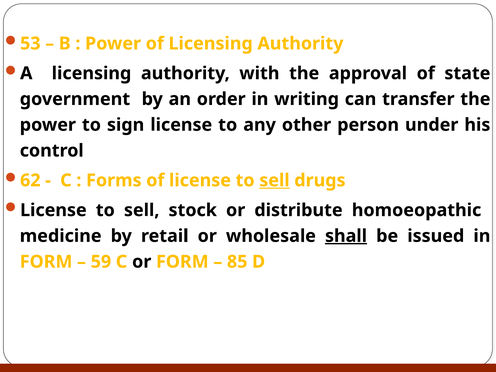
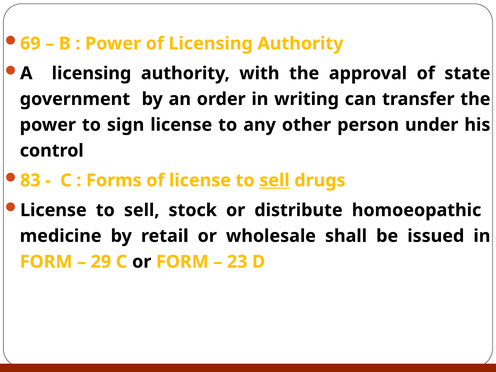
53: 53 -> 69 (30, 44)
62: 62 -> 83 (30, 180)
shall underline: present -> none (346, 236)
59: 59 -> 29 (101, 262)
85: 85 -> 23 (237, 262)
